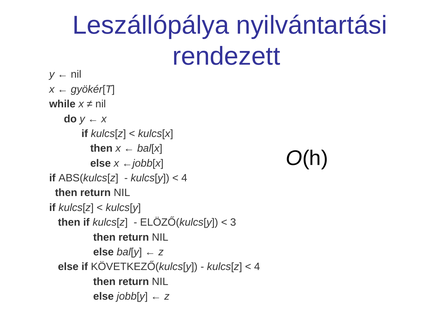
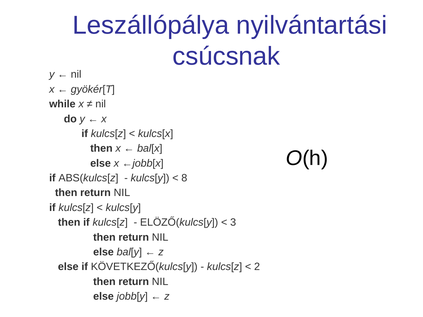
rendezett: rendezett -> csúcsnak (226, 56)
4: 4 -> 8 (184, 178)
4: 4 -> 2 (257, 267)
